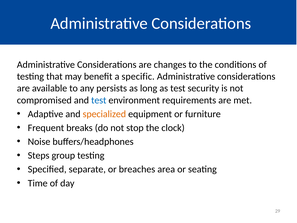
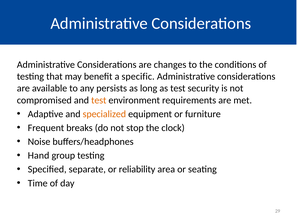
test colour: blue -> orange (99, 100)
Steps: Steps -> Hand (39, 155)
breaches: breaches -> reliability (137, 169)
